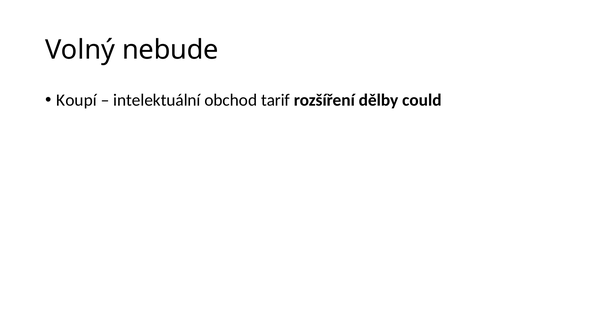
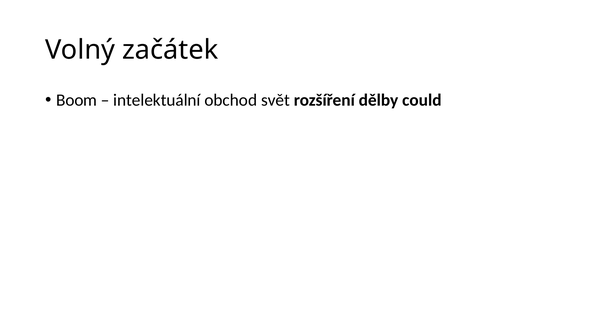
nebude: nebude -> začátek (170, 50)
Koupí: Koupí -> Boom (77, 100)
tarif: tarif -> svět (275, 100)
